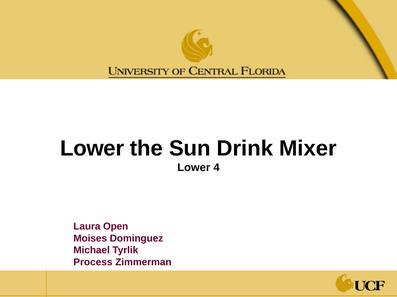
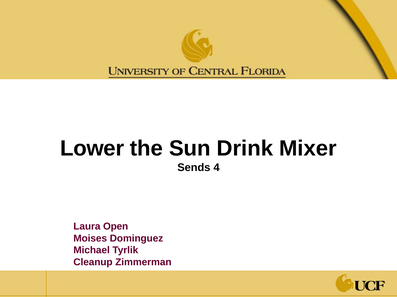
Lower: Lower -> Sends (194, 168)
Process: Process -> Cleanup (93, 263)
